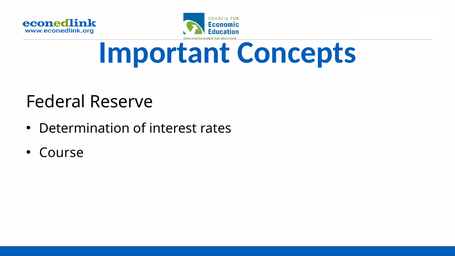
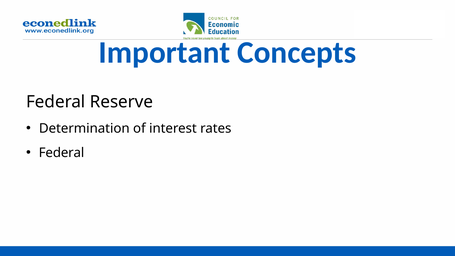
Course: Course -> Federal (62, 153)
